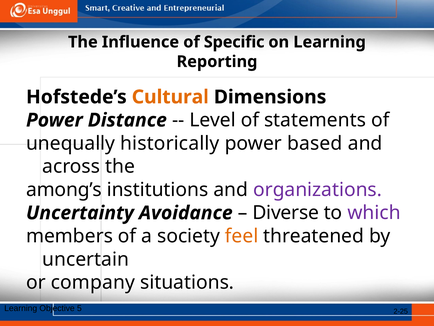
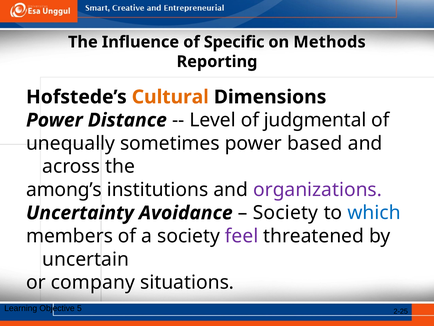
on Learning: Learning -> Methods (330, 42)
statements: statements -> judgmental (315, 120)
historically: historically -> sometimes (170, 143)
Diverse: Diverse -> Society (285, 213)
which colour: purple -> blue (374, 213)
feel colour: orange -> purple (242, 236)
